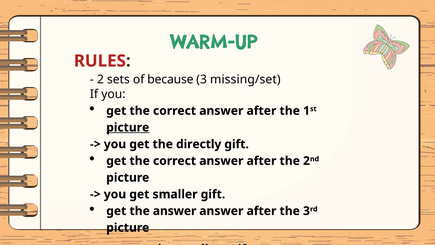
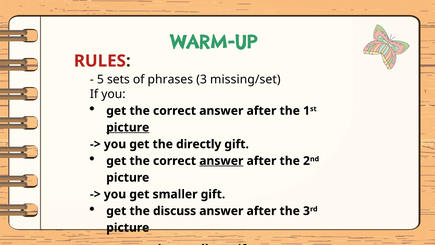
2: 2 -> 5 (100, 79)
because: because -> phrases (170, 79)
answer underline: none -> present (221, 161)
the answer: answer -> discuss (175, 211)
